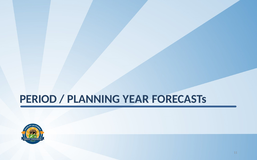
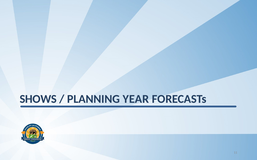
PERIOD: PERIOD -> SHOWS (38, 99)
